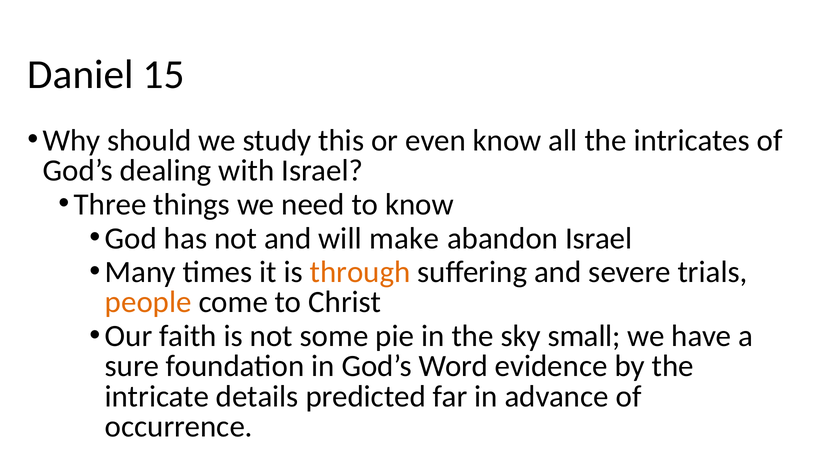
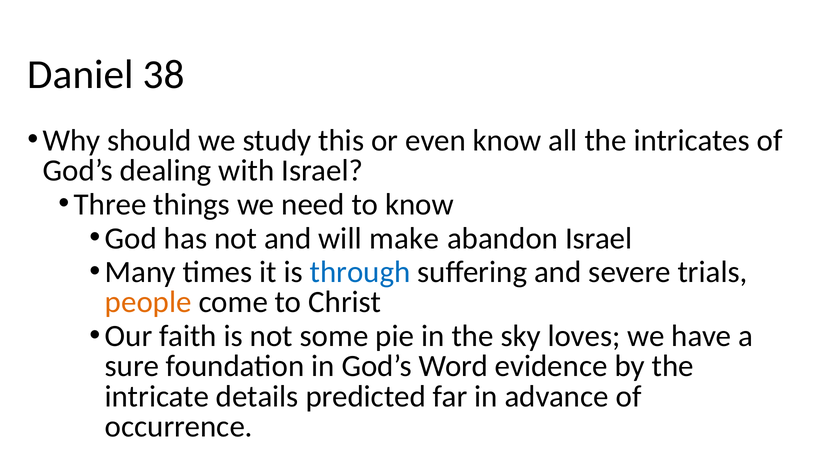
15: 15 -> 38 (164, 75)
through colour: orange -> blue (360, 273)
small: small -> loves (584, 337)
